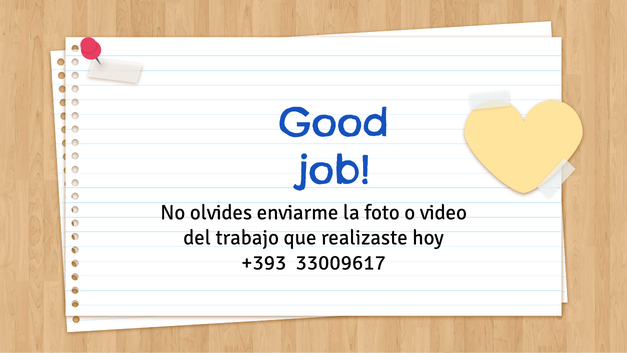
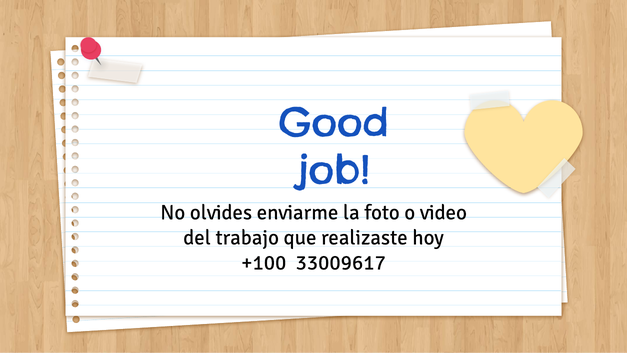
+393: +393 -> +100 (264, 262)
